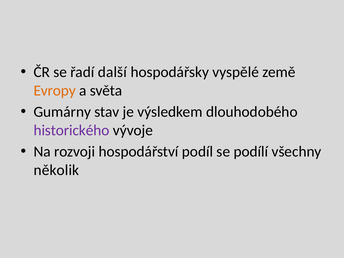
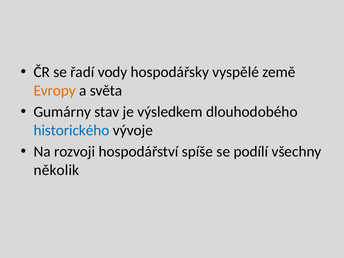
další: další -> vody (112, 72)
historického colour: purple -> blue (71, 130)
podíl: podíl -> spíše (197, 152)
